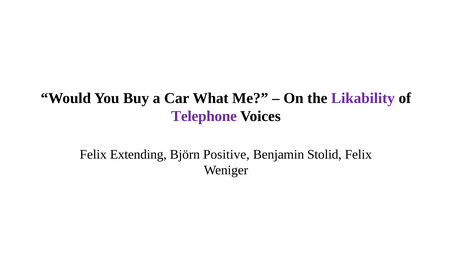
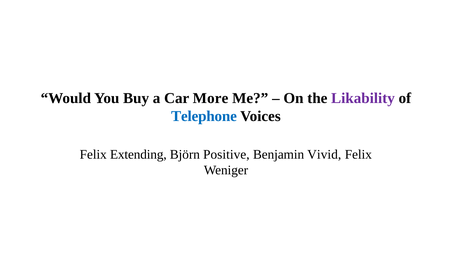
What: What -> More (210, 98)
Telephone colour: purple -> blue (204, 116)
Stolid: Stolid -> Vivid (324, 155)
